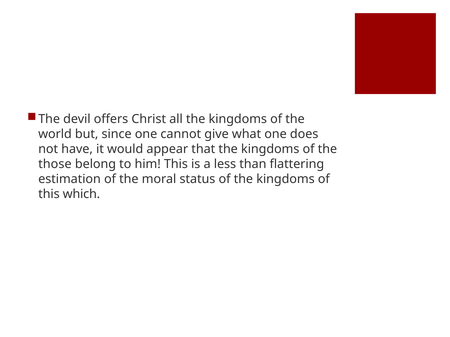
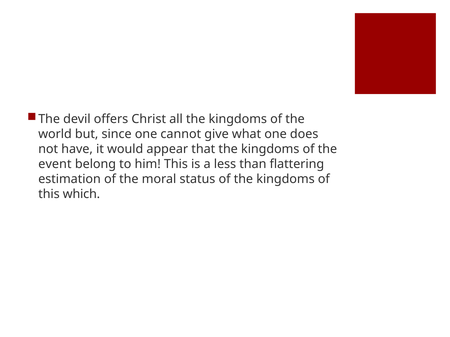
those: those -> event (55, 164)
